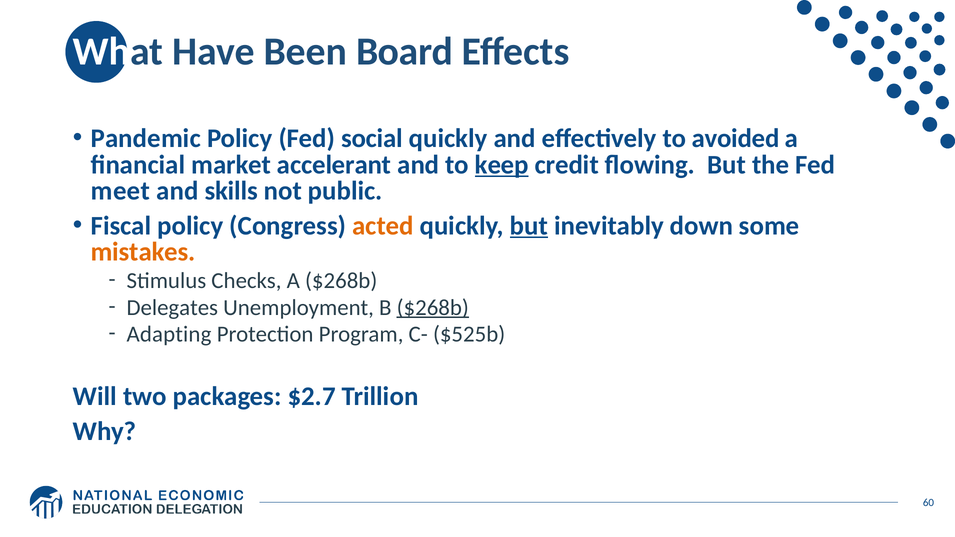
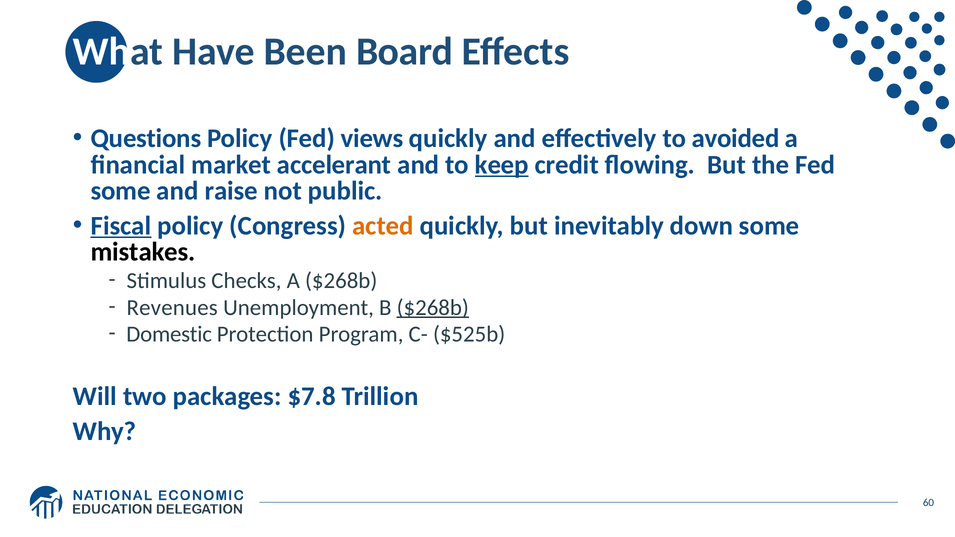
Pandemic: Pandemic -> Questions (146, 139)
social: social -> views (372, 139)
meet: meet -> some (121, 191)
skills: skills -> raise (231, 191)
Fiscal underline: none -> present (121, 226)
but underline: present -> none (529, 226)
mistakes colour: orange -> black (143, 252)
Delegates: Delegates -> Revenues (172, 308)
Adapting: Adapting -> Domestic (169, 334)
$2.7: $2.7 -> $7.8 (312, 396)
